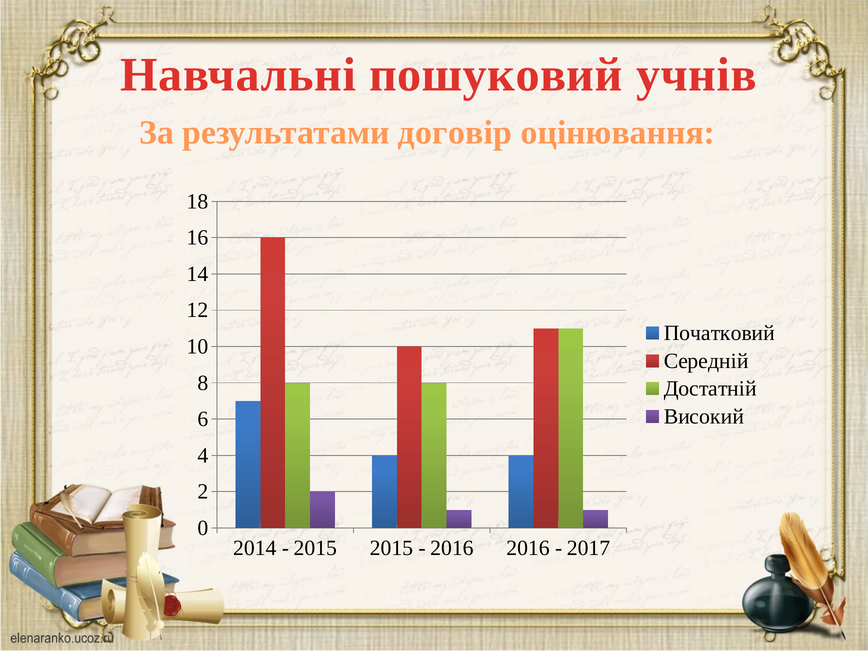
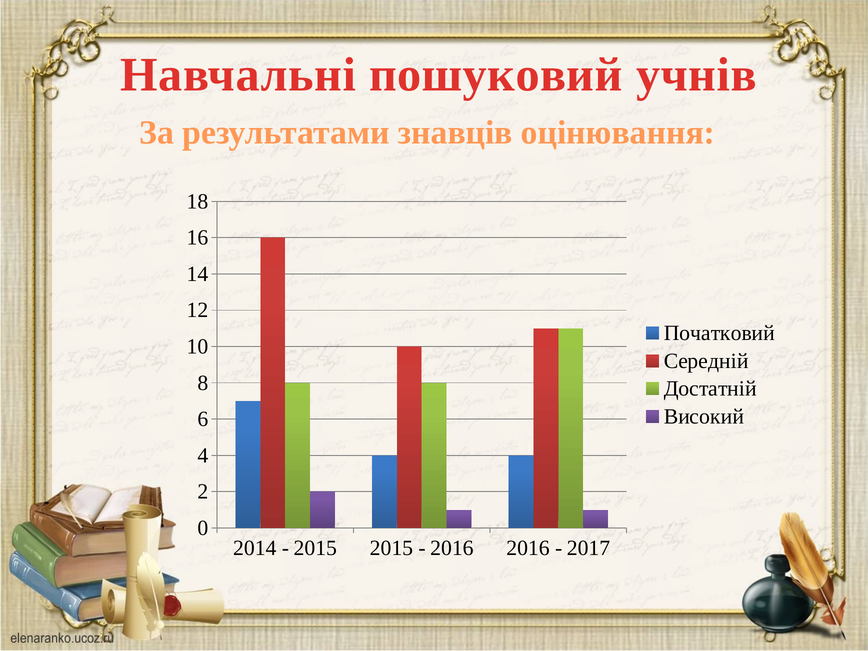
договір: договір -> знавців (455, 133)
